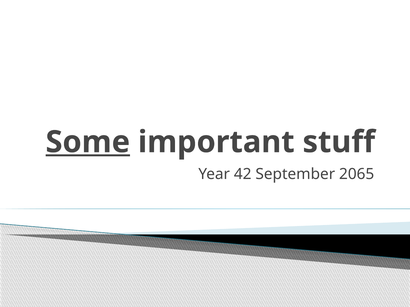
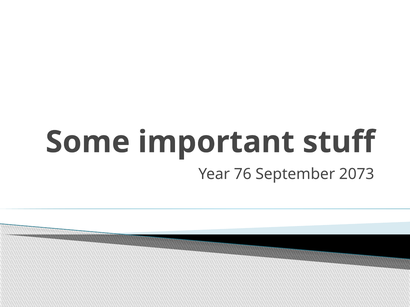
Some underline: present -> none (88, 142)
42: 42 -> 76 (243, 174)
2065: 2065 -> 2073 (357, 174)
